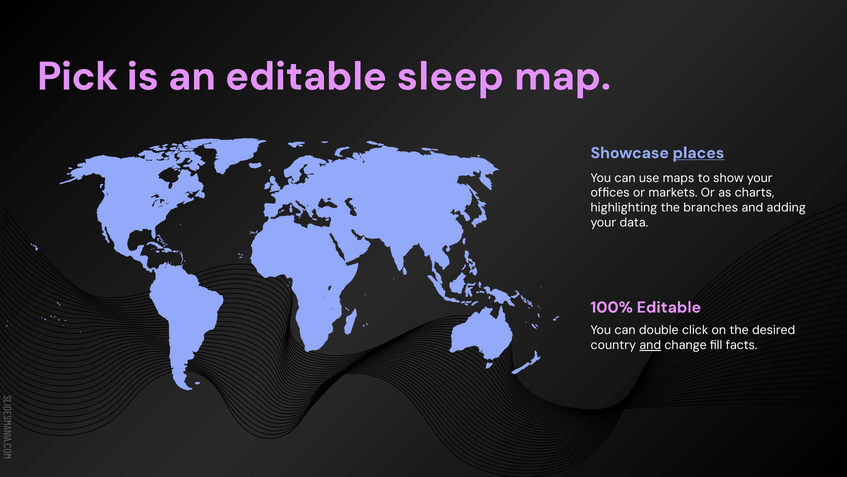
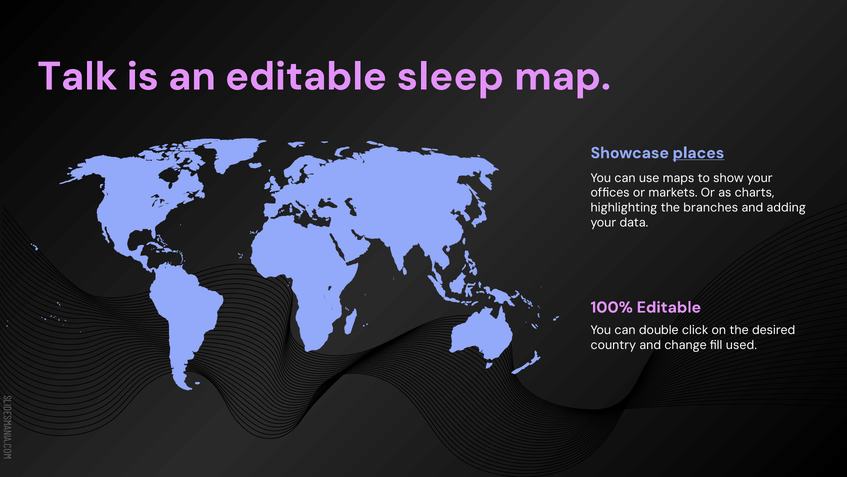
Pick: Pick -> Talk (77, 76)
and underline: present -> none (650, 345)
facts: facts -> used (741, 345)
